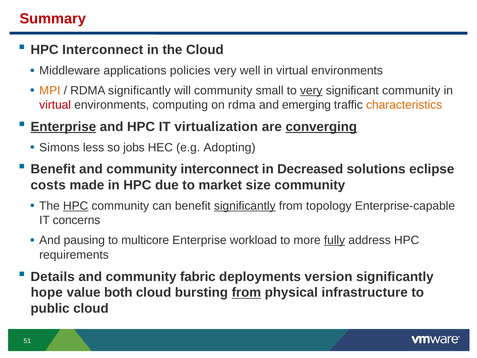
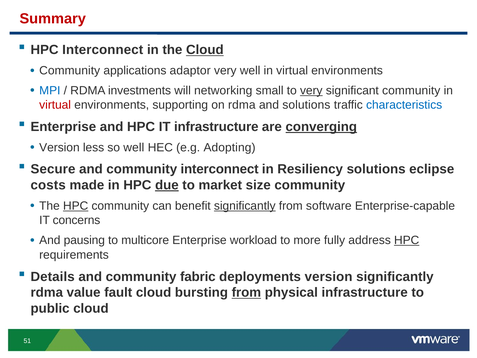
Cloud underline: none -> present (205, 50)
Middleware: Middleware -> Community (70, 70)
policies: policies -> adaptor (190, 70)
MPI colour: orange -> blue (50, 90)
RDMA significantly: significantly -> investments (140, 90)
will community: community -> networking (223, 90)
computing: computing -> supporting (180, 105)
and emerging: emerging -> solutions (306, 105)
characteristics colour: orange -> blue (404, 105)
Enterprise underline: present -> none (63, 127)
IT virtualization: virtualization -> infrastructure (216, 127)
Simons: Simons -> Version (59, 147)
so jobs: jobs -> well (134, 147)
Benefit: Benefit -> Secure (53, 169)
Decreased: Decreased -> Resiliency (310, 169)
due underline: none -> present (167, 185)
topology: topology -> software (329, 206)
fully underline: present -> none (335, 240)
HPC underline: none -> present (407, 240)
hope: hope -> rdma (47, 292)
both: both -> fault (118, 292)
